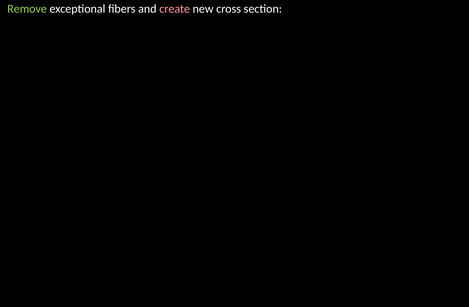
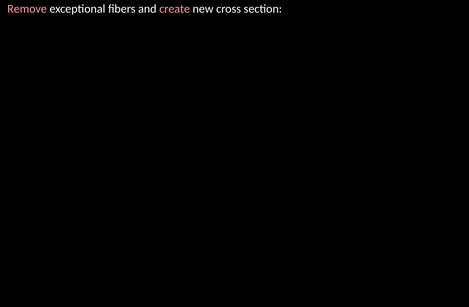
Remove colour: light green -> pink (27, 9)
